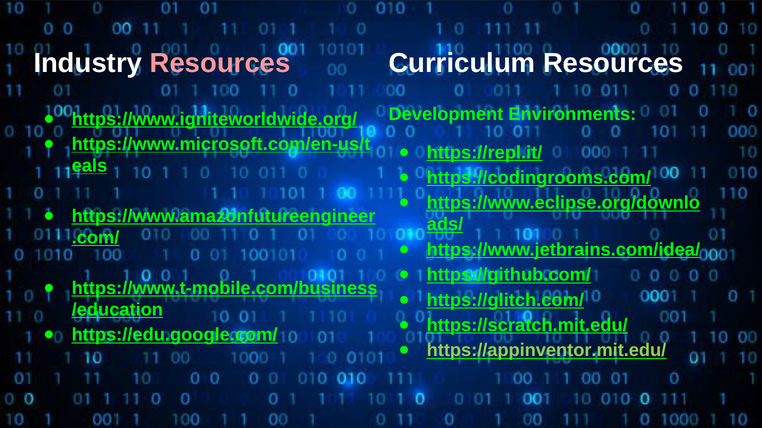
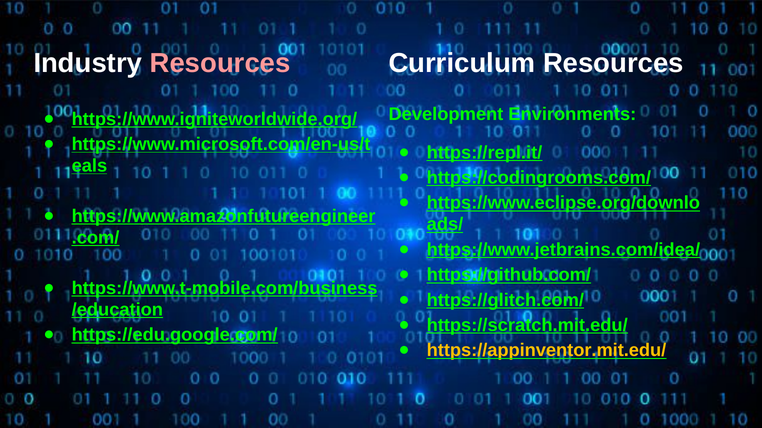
https://appinventor.mit.edu/ colour: light green -> yellow (547, 351)
